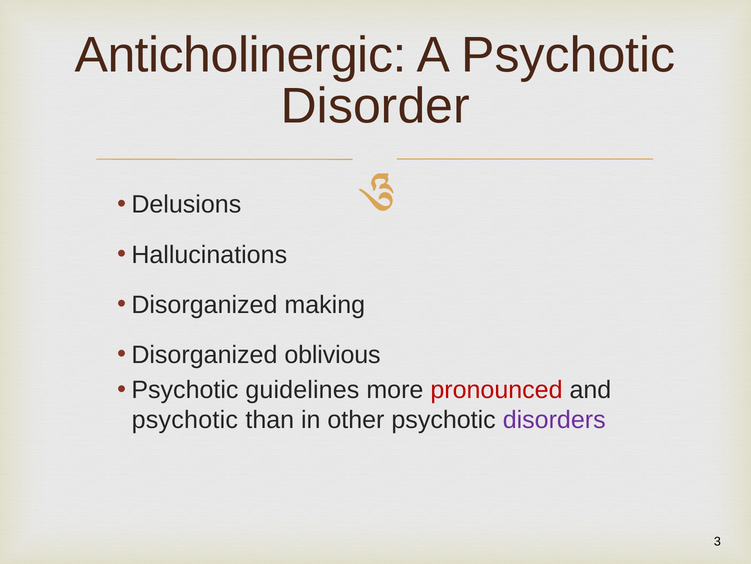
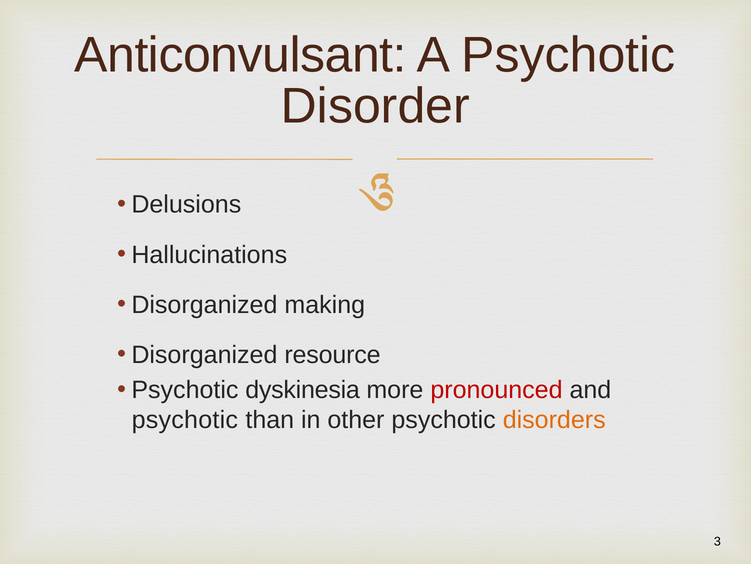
Anticholinergic: Anticholinergic -> Anticonvulsant (241, 55)
oblivious: oblivious -> resource (333, 355)
guidelines: guidelines -> dyskinesia (303, 390)
disorders colour: purple -> orange (554, 420)
